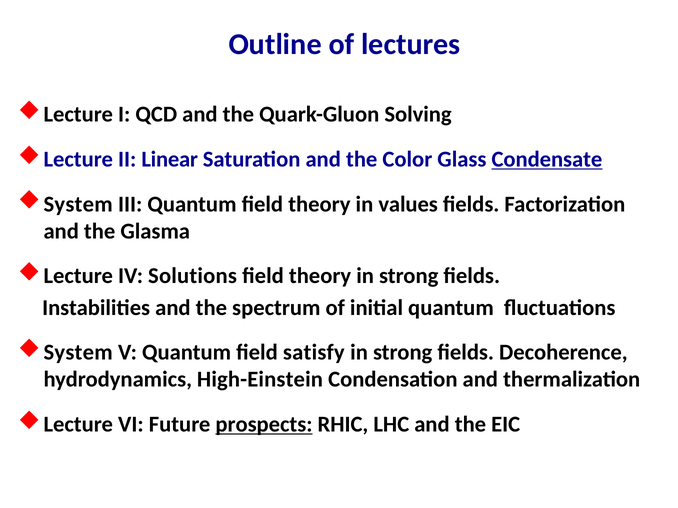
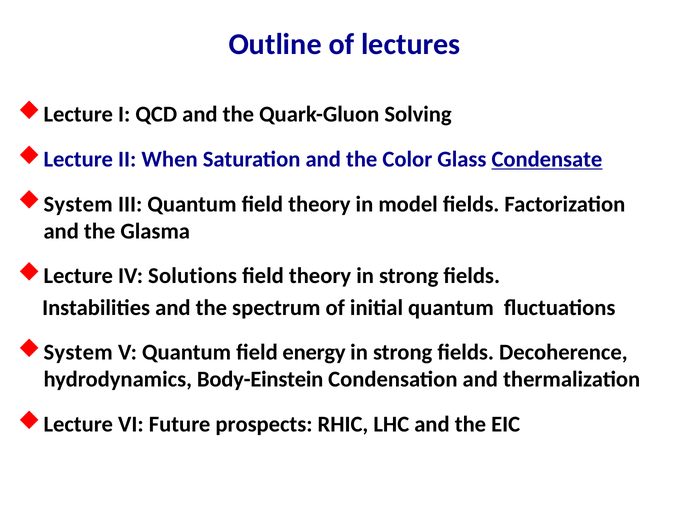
Linear: Linear -> When (170, 159)
values: values -> model (408, 204)
satisfy: satisfy -> energy (314, 353)
High-Einstein: High-Einstein -> Body-Einstein (260, 380)
prospects underline: present -> none (264, 425)
